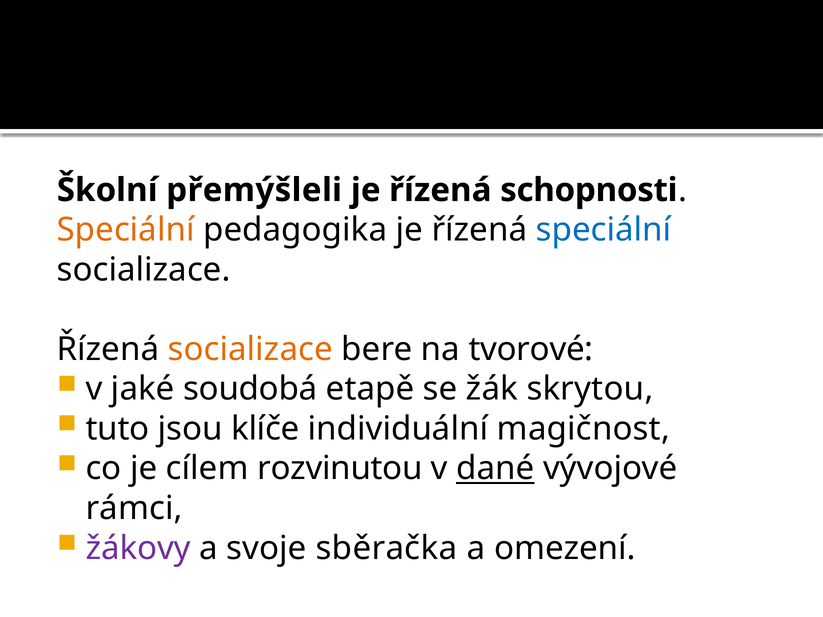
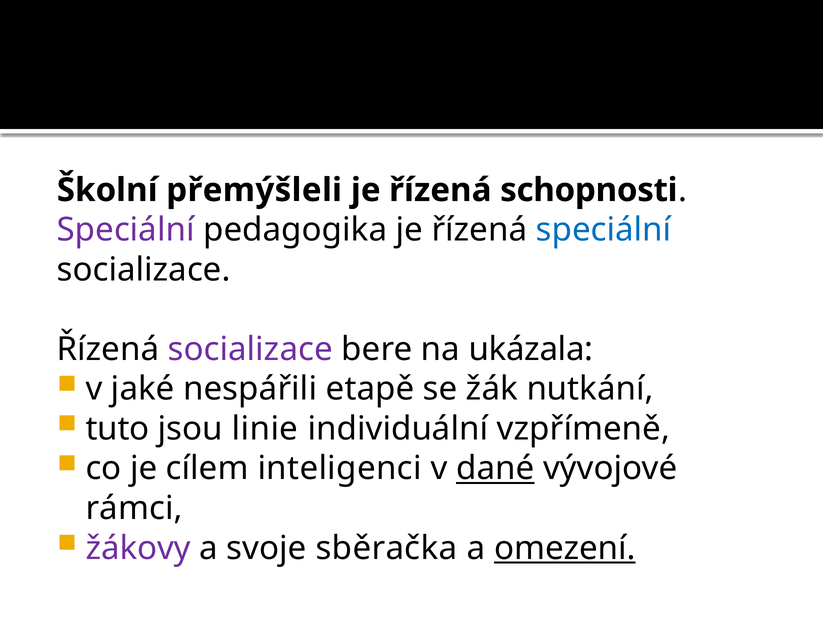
Speciální colour: orange -> purple (126, 230)
socializace colour: orange -> purple (250, 349)
tvorové: tvorové -> ukázala (531, 349)
soudobá: soudobá -> nespářili (250, 389)
skrytou: skrytou -> nutkání (590, 389)
klíče: klíče -> linie (265, 429)
magičnost: magičnost -> vzpřímeně (583, 429)
rozvinutou: rozvinutou -> inteligenci (340, 469)
omezení underline: none -> present (565, 548)
